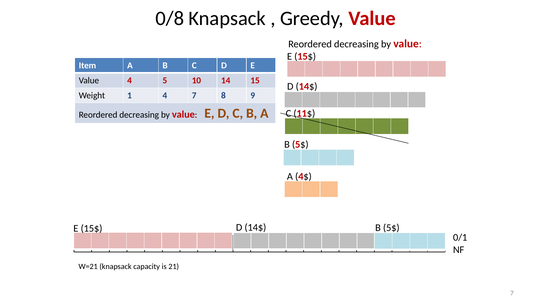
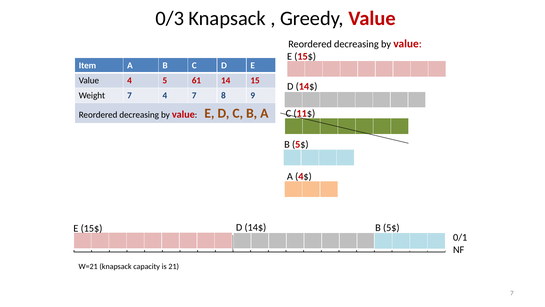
0/8: 0/8 -> 0/3 (170, 19)
10: 10 -> 61 (196, 80)
Weight 1: 1 -> 7 (129, 95)
